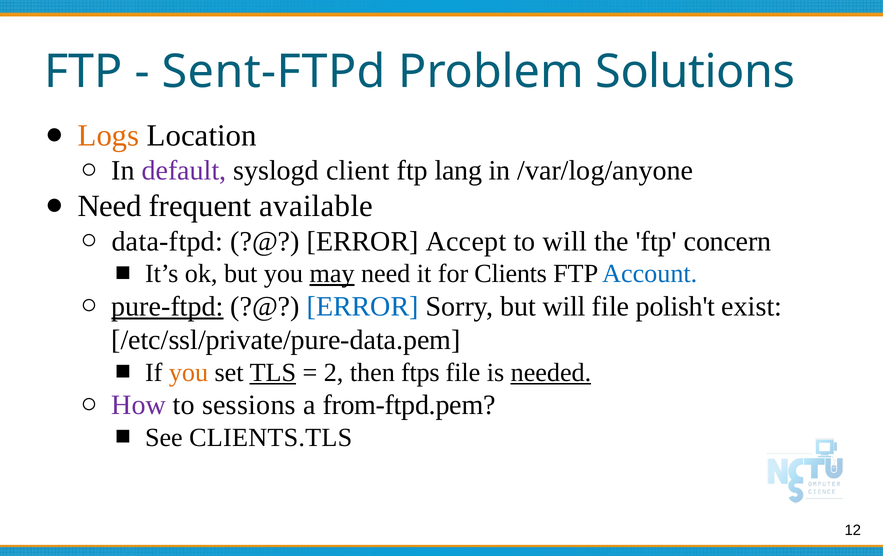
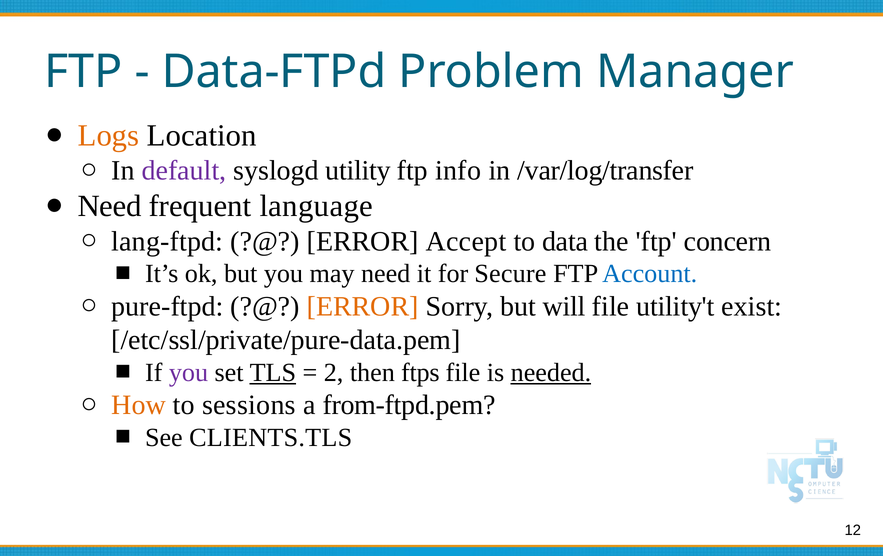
Sent-FTPd: Sent-FTPd -> Data-FTPd (274, 72)
Solutions: Solutions -> Manager (695, 72)
client: client -> utility (358, 171)
lang: lang -> info (458, 171)
/var/log/anyone: /var/log/anyone -> /var/log/transfer (605, 171)
available: available -> language (316, 206)
data-ftpd: data-ftpd -> lang-ftpd (167, 242)
to will: will -> data (565, 242)
may underline: present -> none (332, 274)
Clients: Clients -> Secure (510, 274)
pure-ftpd underline: present -> none (167, 307)
ERROR colour: blue -> orange (363, 307)
polish't: polish't -> utility't (675, 307)
you colour: orange -> purple (189, 373)
How colour: purple -> orange (139, 405)
